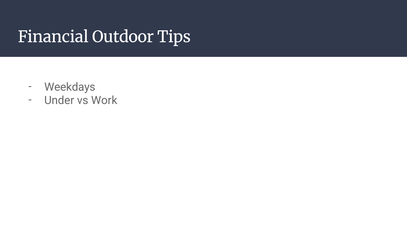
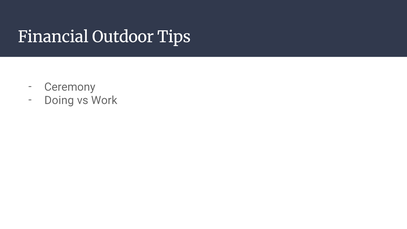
Weekdays: Weekdays -> Ceremony (70, 87)
Under: Under -> Doing (59, 101)
